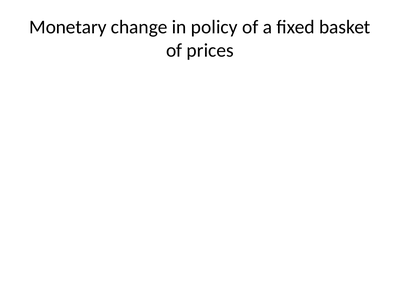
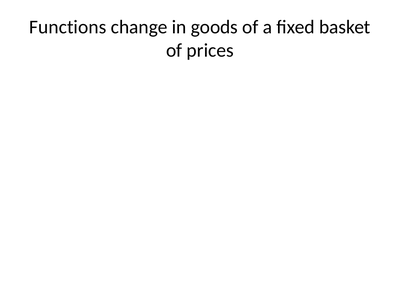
Monetary: Monetary -> Functions (68, 27)
policy: policy -> goods (214, 27)
